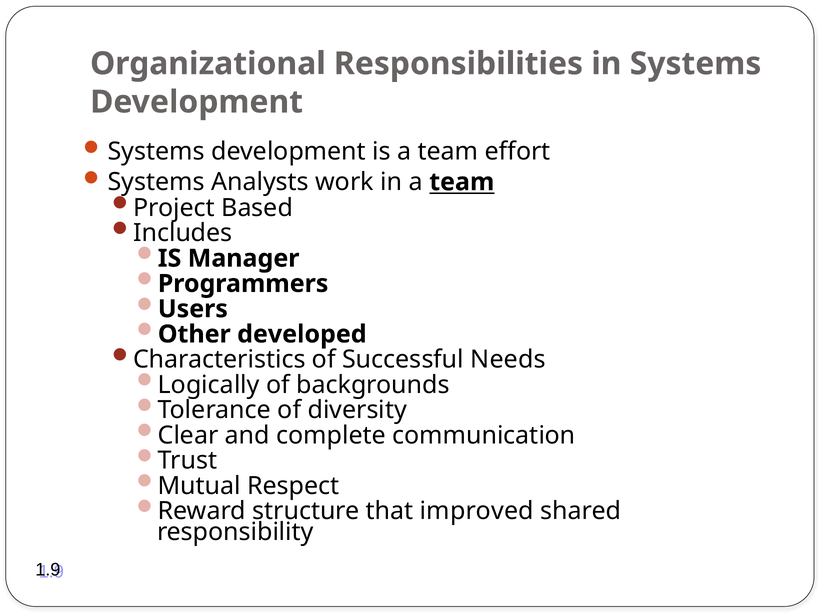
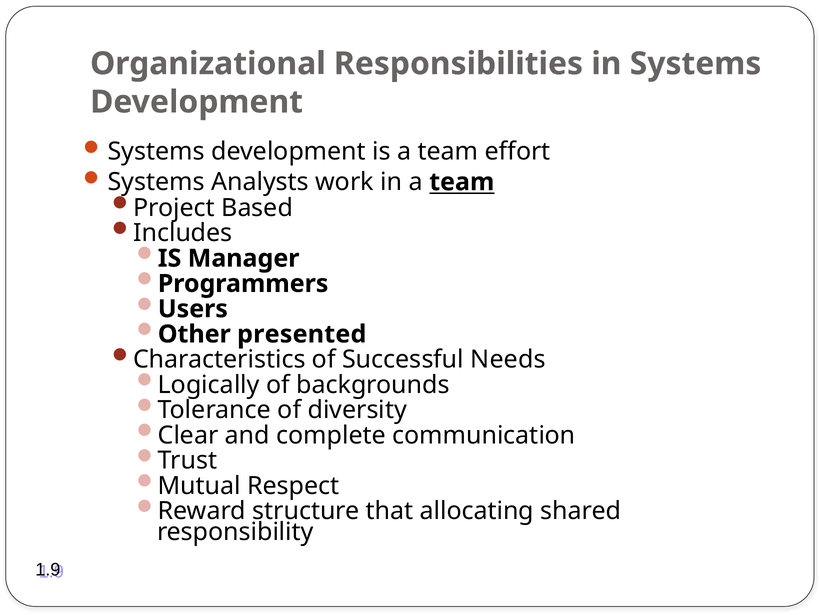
developed: developed -> presented (302, 334)
improved: improved -> allocating (477, 511)
